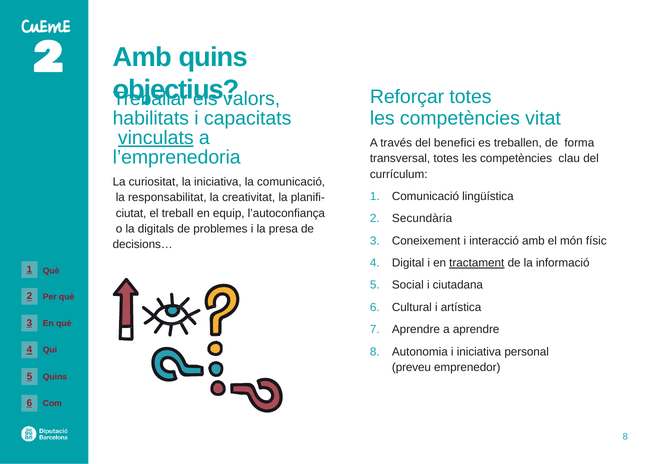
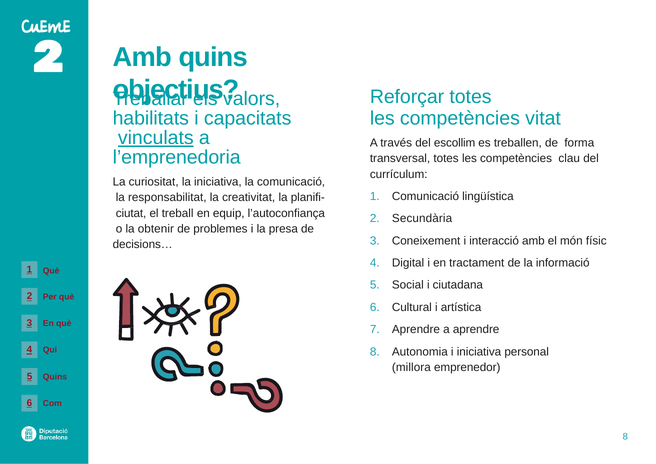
benefici: benefici -> escollim (455, 143)
digitals: digitals -> obtenir (156, 229)
tractament underline: present -> none (477, 263)
preveu: preveu -> millora (411, 367)
